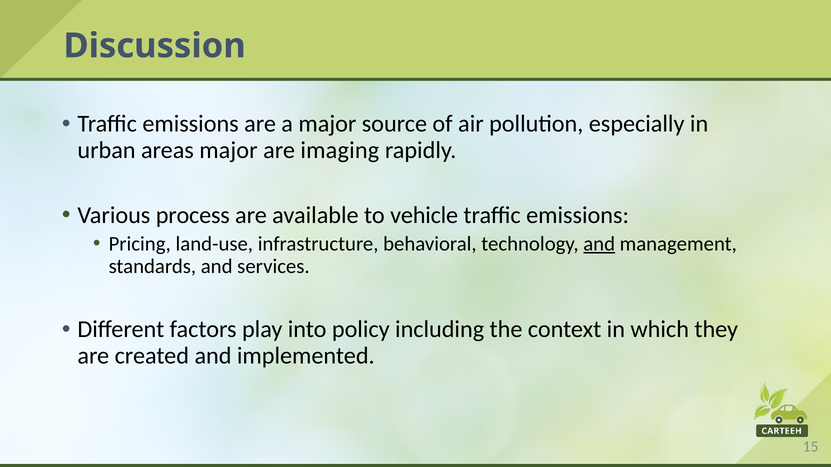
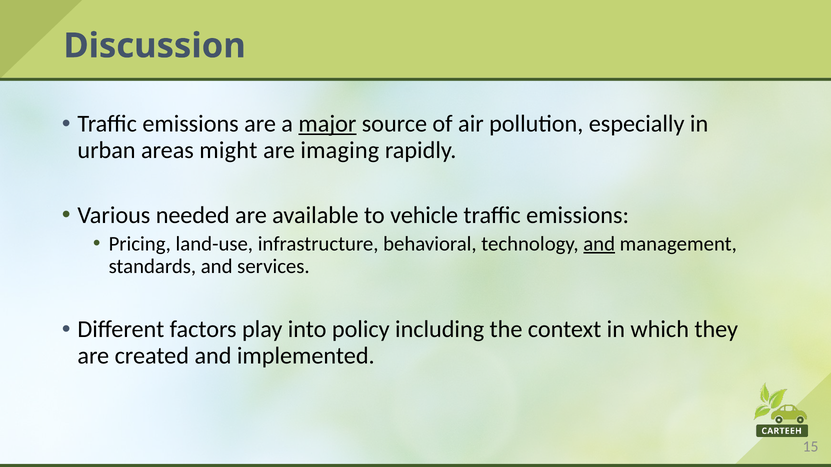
major underline: none -> present (327, 124)
areas major: major -> might (228, 150)
process: process -> needed (193, 215)
